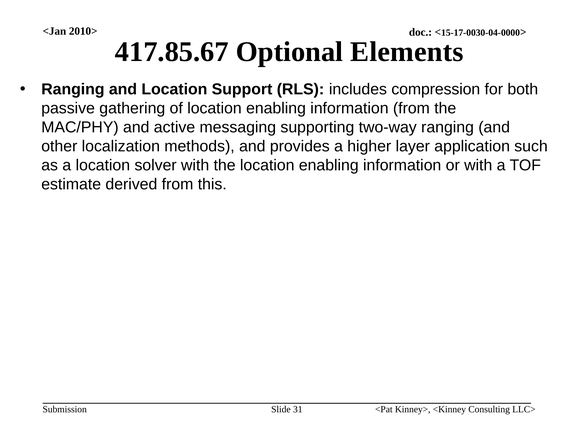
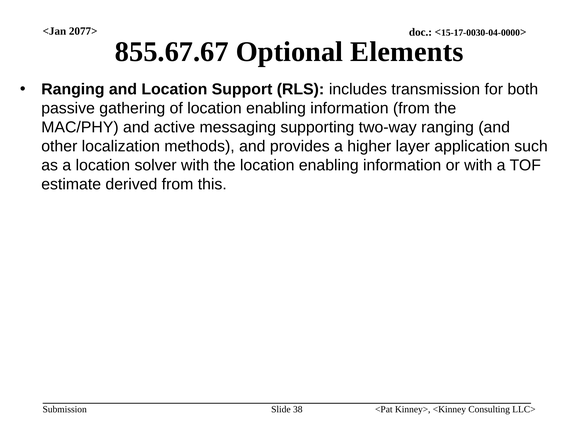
2010>: 2010> -> 2077> (83, 31)
417.85.67: 417.85.67 -> 855.67.67 (172, 52)
compression: compression -> transmission (436, 89)
31: 31 -> 38 (298, 409)
